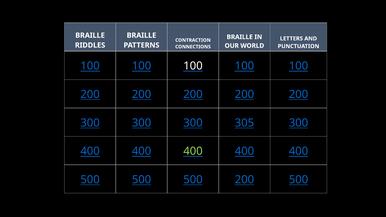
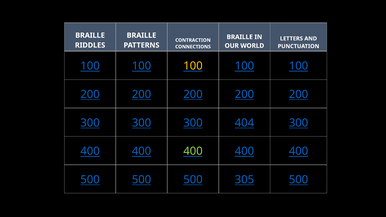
100 colour: white -> yellow (193, 66)
305: 305 -> 404 (244, 123)
500 200: 200 -> 305 (244, 180)
